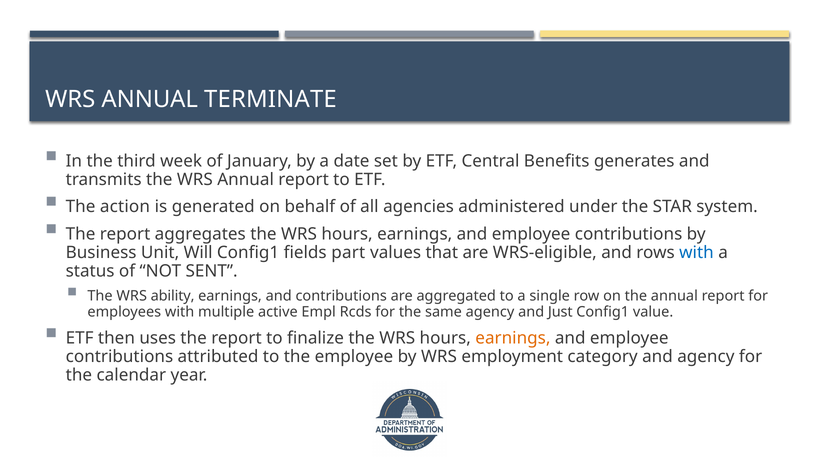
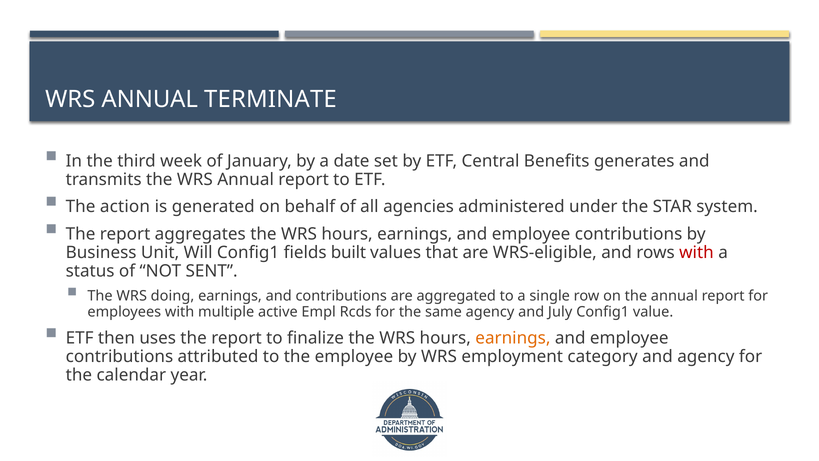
part: part -> built (348, 252)
with colour: blue -> red (696, 252)
ability: ability -> doing (173, 296)
Just: Just -> July (560, 312)
